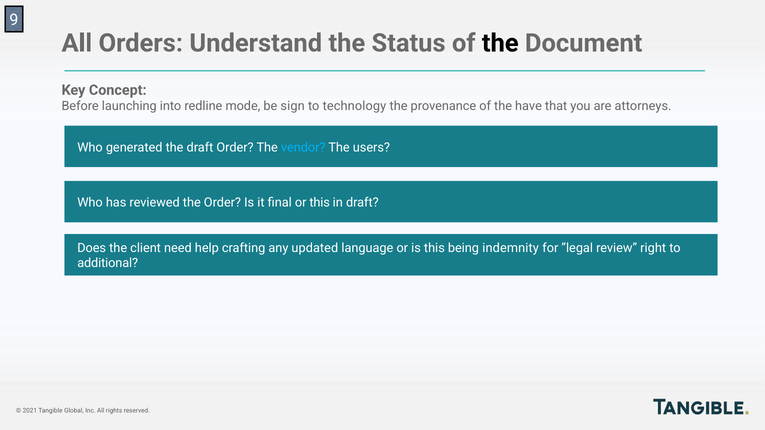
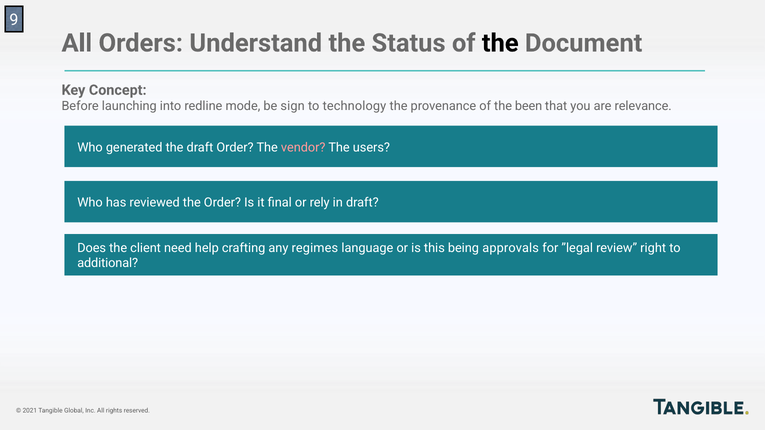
have: have -> been (529, 106)
attorneys: attorneys -> relevance (643, 106)
vendor colour: light blue -> pink (303, 147)
or this: this -> rely (320, 203)
updated: updated -> regimes (315, 248)
indemnity: indemnity -> approvals (511, 248)
